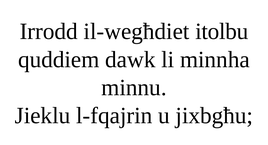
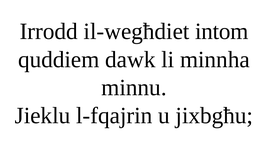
itolbu: itolbu -> intom (222, 31)
